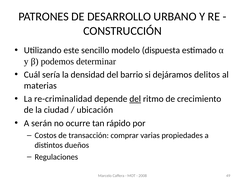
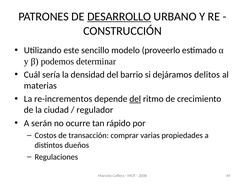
DESARROLLO underline: none -> present (119, 17)
dispuesta: dispuesta -> proveerlo (161, 50)
re-criminalidad: re-criminalidad -> re-incrementos (63, 99)
ubicación: ubicación -> regulador (95, 110)
